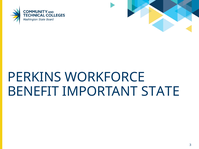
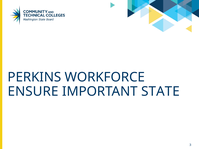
BENEFIT: BENEFIT -> ENSURE (33, 92)
